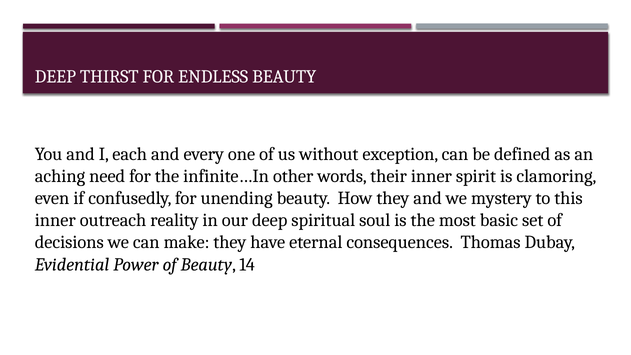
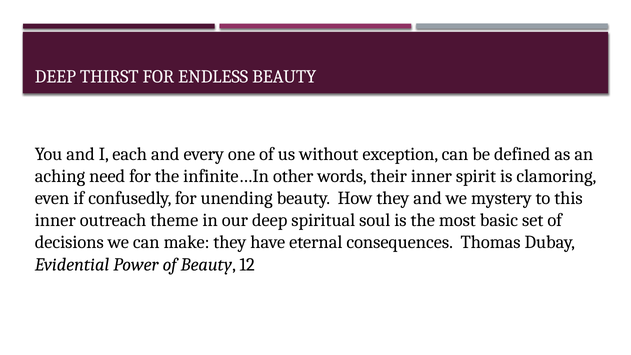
reality: reality -> theme (174, 220)
14: 14 -> 12 (247, 264)
